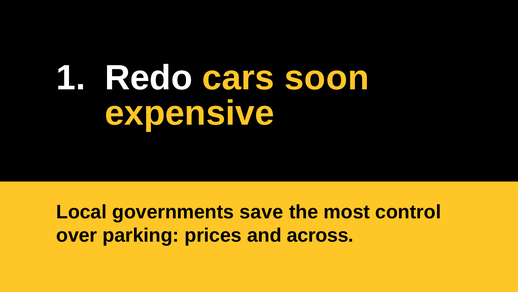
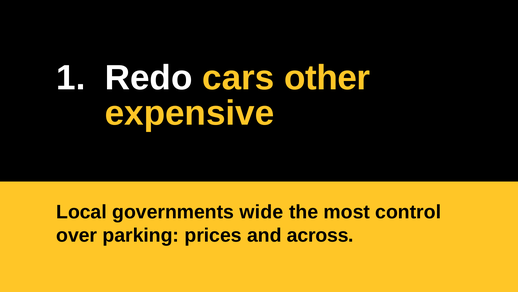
soon: soon -> other (327, 78)
save: save -> wide (261, 212)
